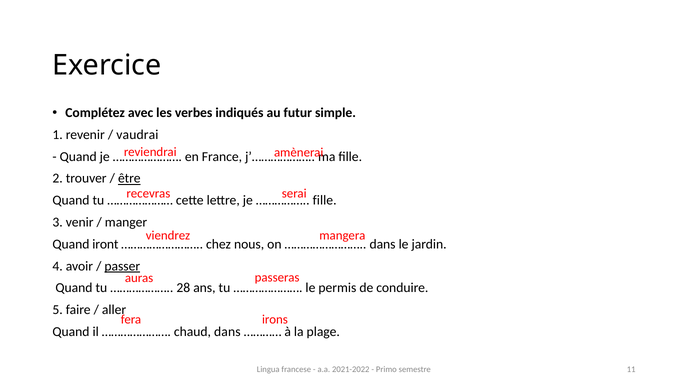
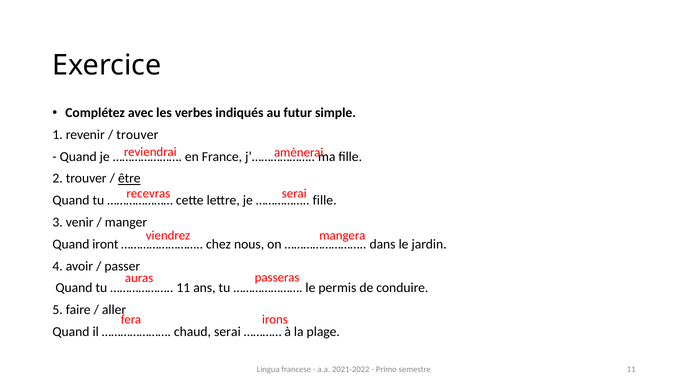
vaudrai: vaudrai -> trouver (137, 135)
passer underline: present -> none (122, 266)
28: 28 -> 11 (183, 288)
chaud dans: dans -> serai (227, 332)
